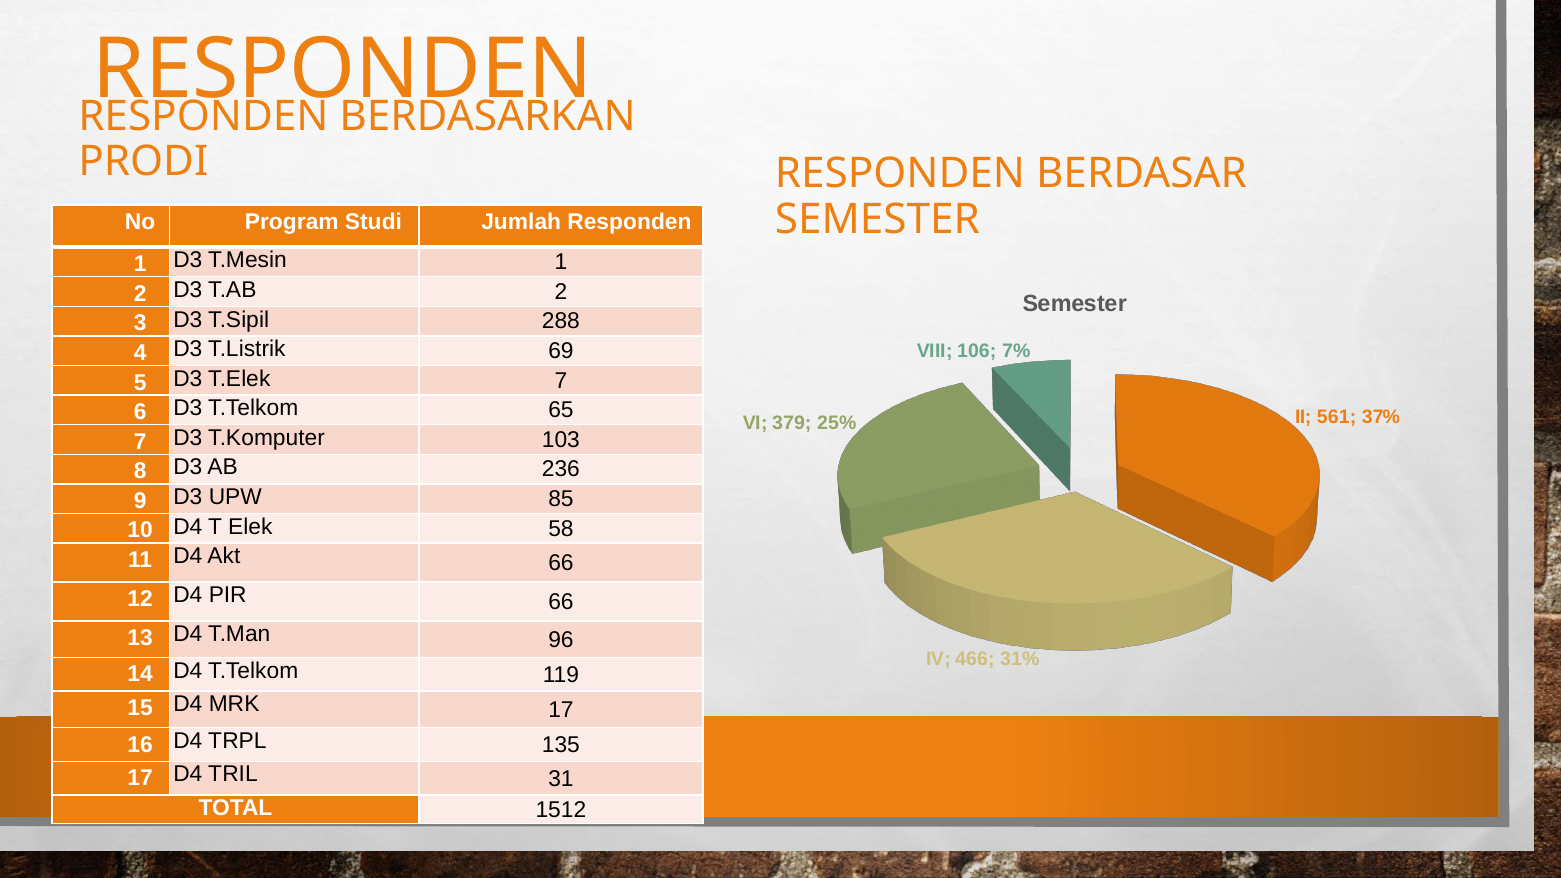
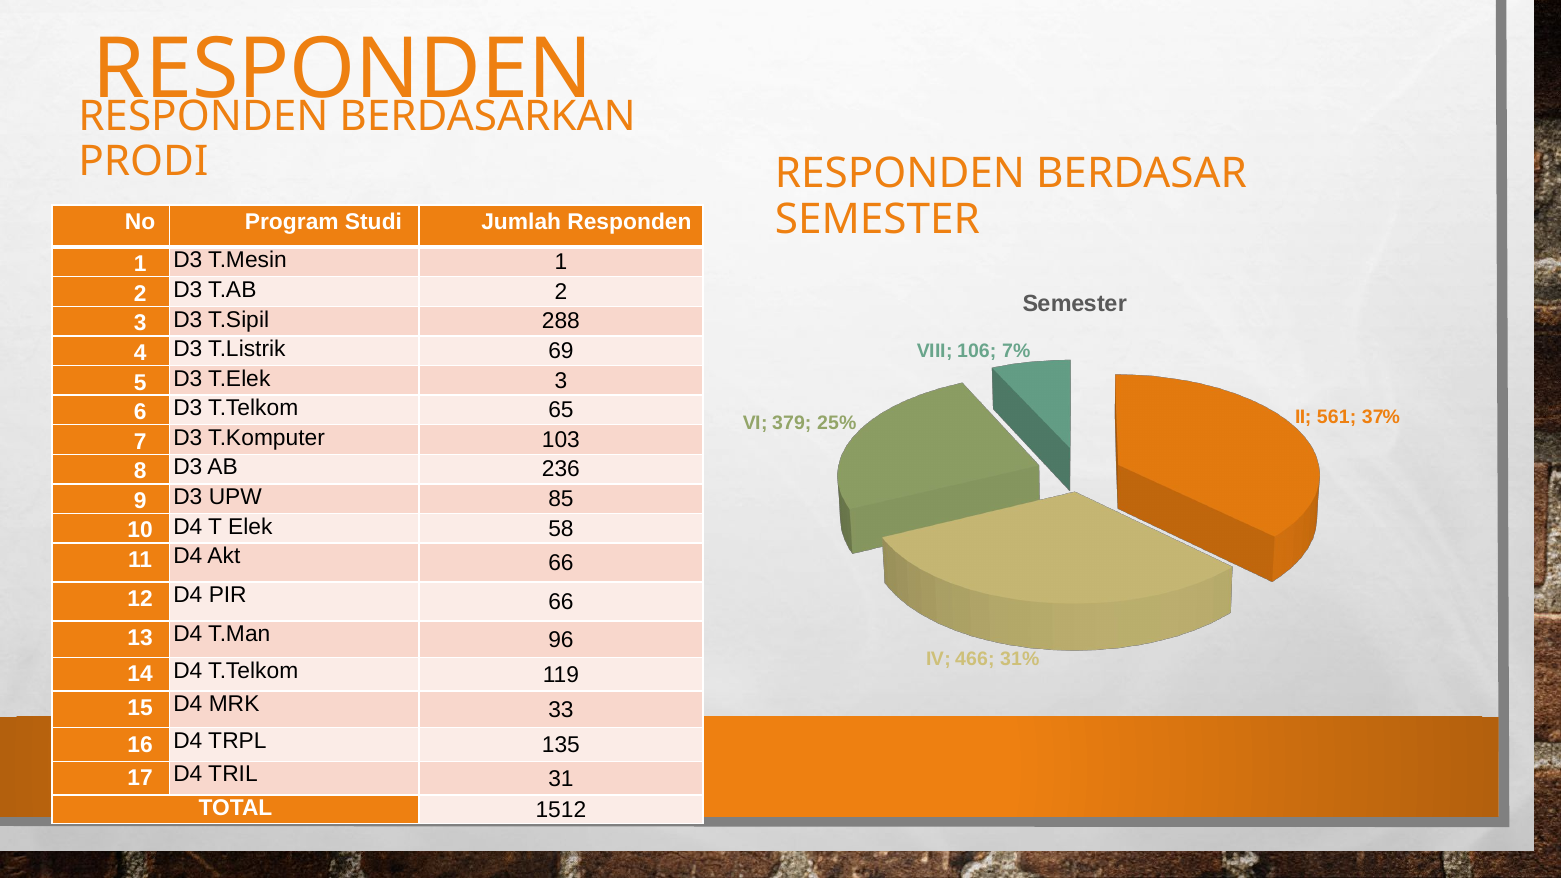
T.Elek 7: 7 -> 3 (561, 381)
MRK 17: 17 -> 33 (561, 710)
